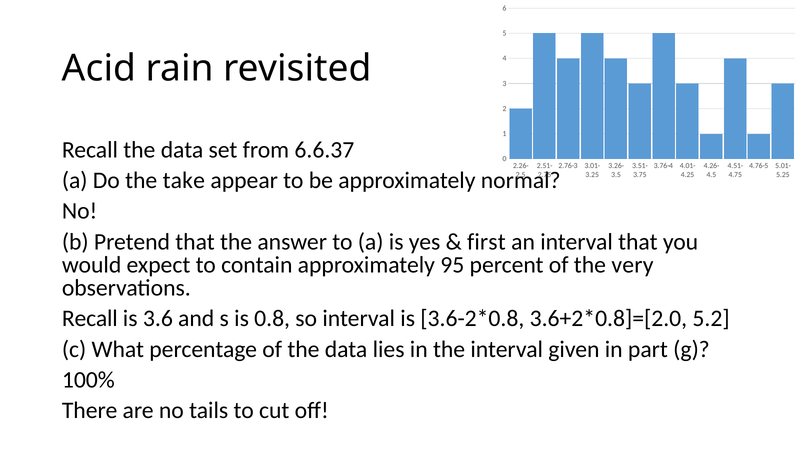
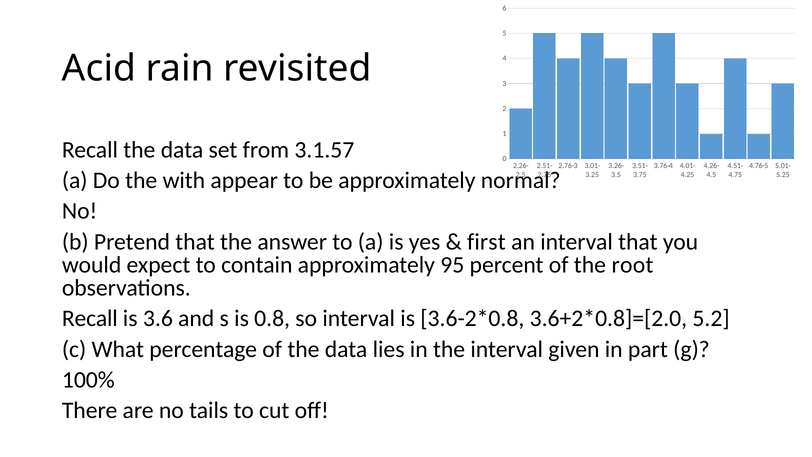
6.6.37: 6.6.37 -> 3.1.57 (324, 150)
take: take -> with (184, 180)
very: very -> root (632, 265)
